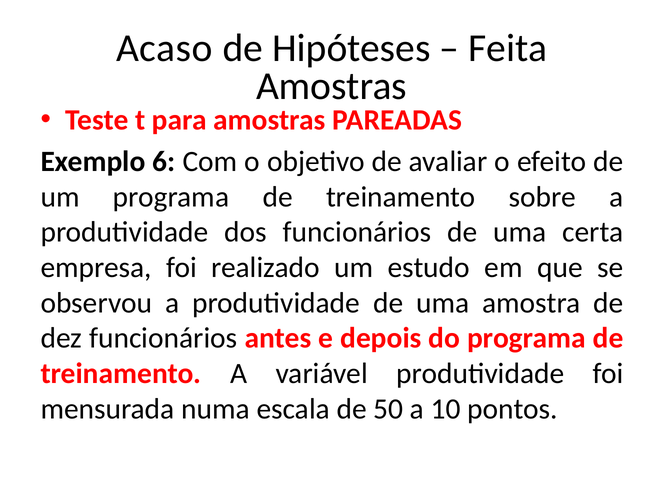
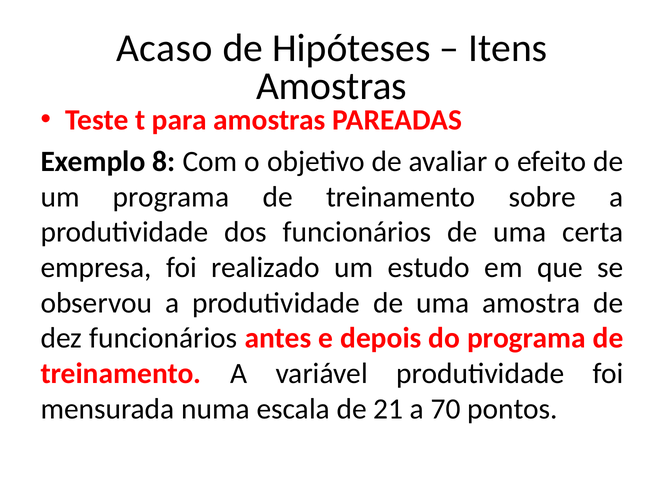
Feita: Feita -> Itens (508, 48)
6: 6 -> 8 (164, 162)
50: 50 -> 21 (388, 409)
10: 10 -> 70 (446, 409)
